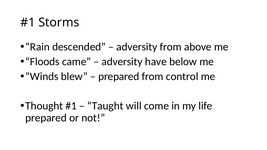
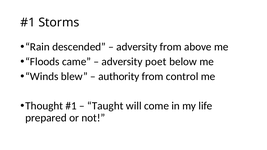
have: have -> poet (156, 62)
prepared: prepared -> authority (119, 76)
